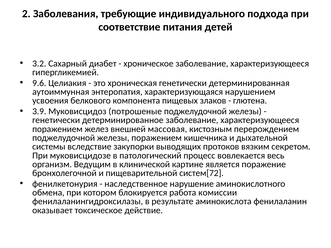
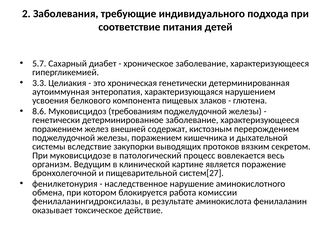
3.2: 3.2 -> 5.7 (39, 64)
9.6: 9.6 -> 3.3 (39, 83)
3.9: 3.9 -> 8.6 (39, 111)
потрошеные: потрошеные -> требованиям (135, 111)
массовая: массовая -> содержат (168, 129)
систем[72: систем[72 -> систем[27 (201, 173)
